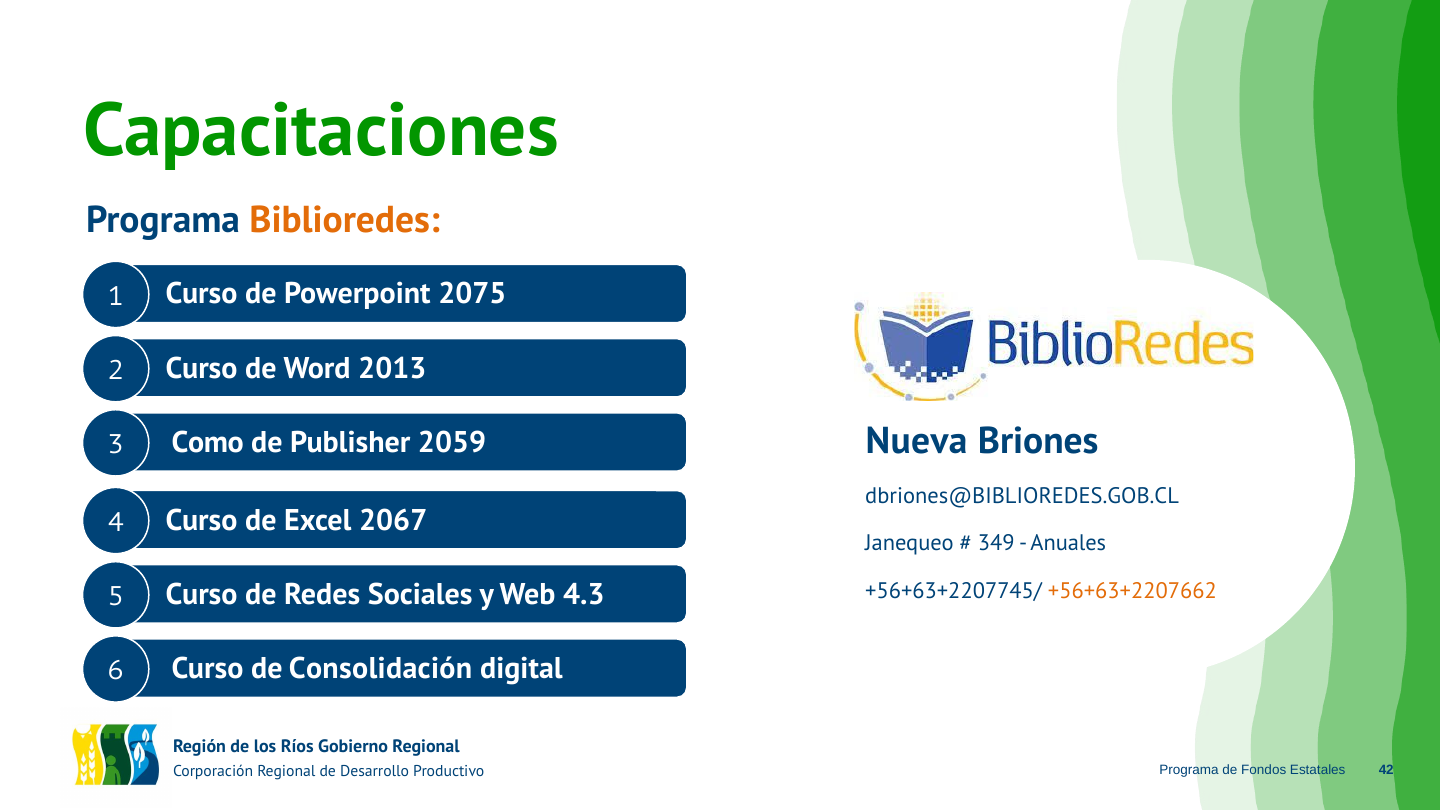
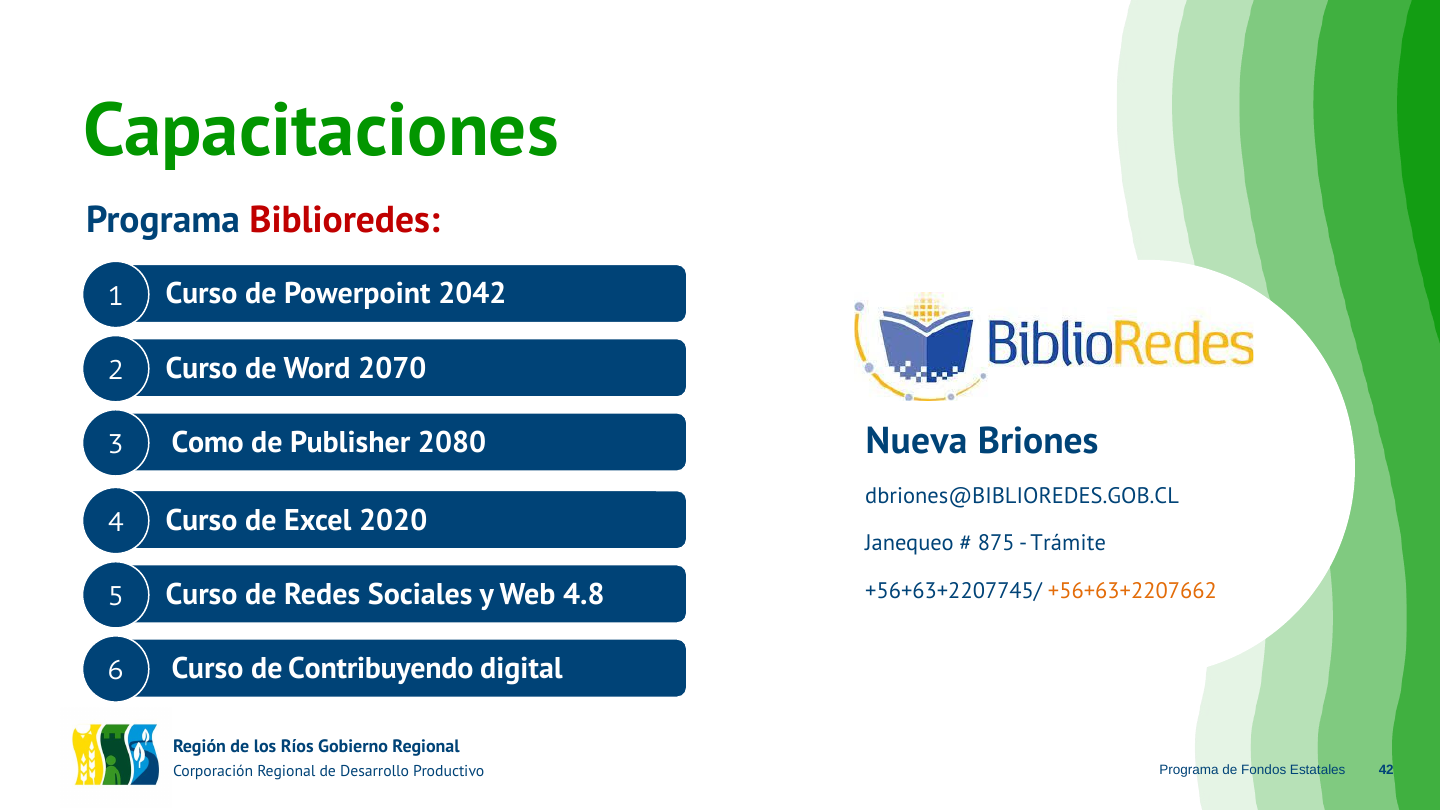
Biblioredes colour: orange -> red (345, 220)
2075: 2075 -> 2042 (472, 294)
2013: 2013 -> 2070 (392, 368)
2059: 2059 -> 2080 (452, 442)
2067: 2067 -> 2020 (393, 520)
349: 349 -> 875 (996, 543)
Anuales: Anuales -> Trámite (1068, 543)
4.3: 4.3 -> 4.8 (584, 594)
Consolidación: Consolidación -> Contribuyendo (381, 669)
